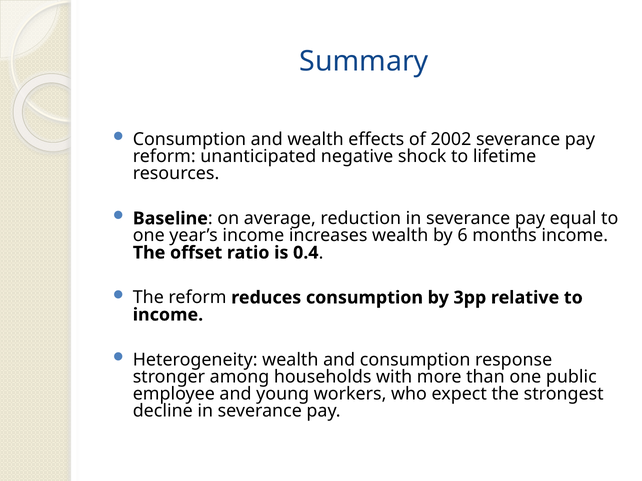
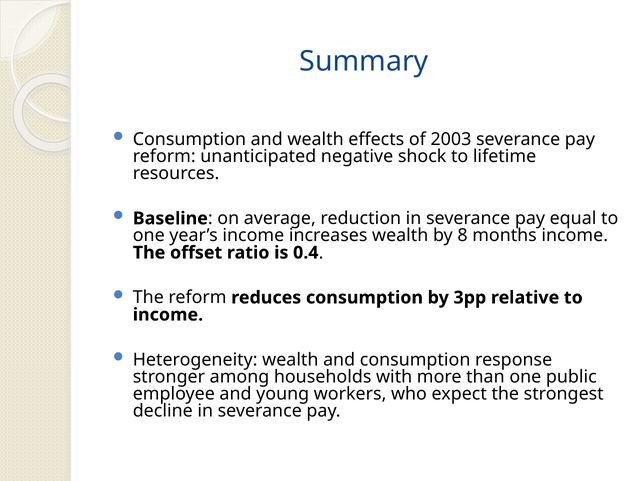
2002: 2002 -> 2003 (451, 139)
6: 6 -> 8 (463, 236)
